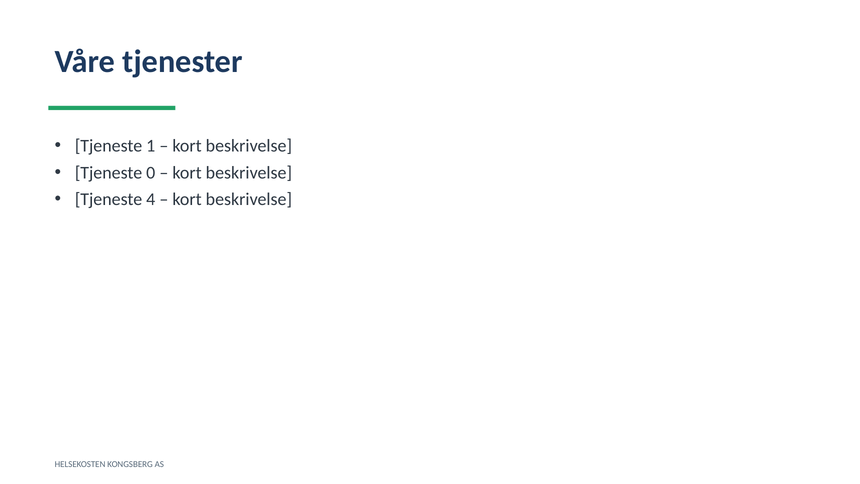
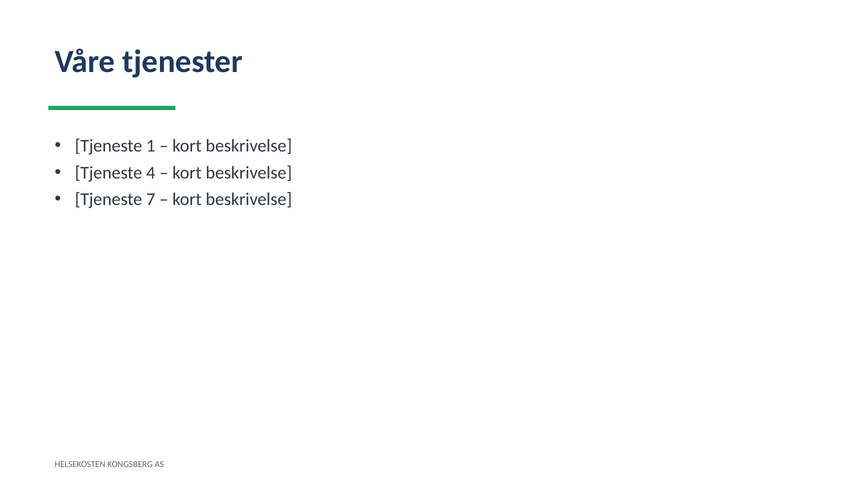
0: 0 -> 4 (151, 173)
4: 4 -> 7 (151, 199)
